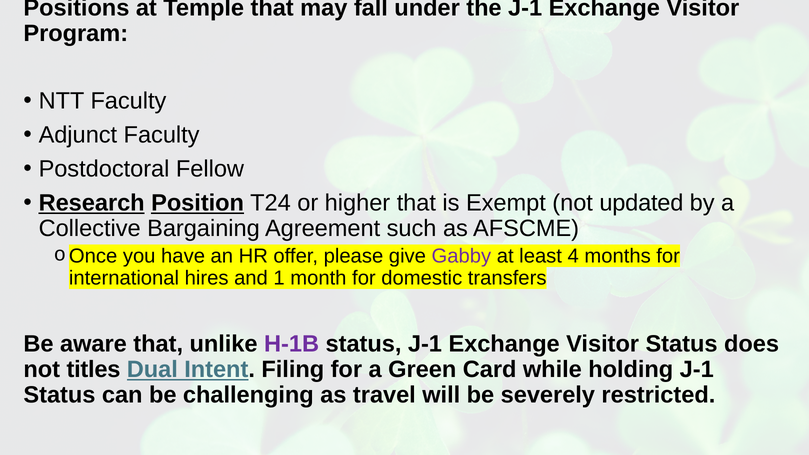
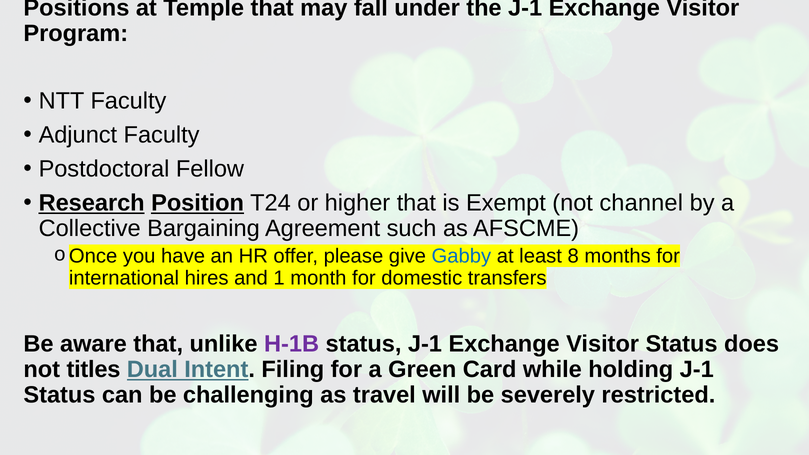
updated: updated -> channel (641, 203)
Gabby colour: purple -> blue (461, 256)
4: 4 -> 8 (573, 256)
